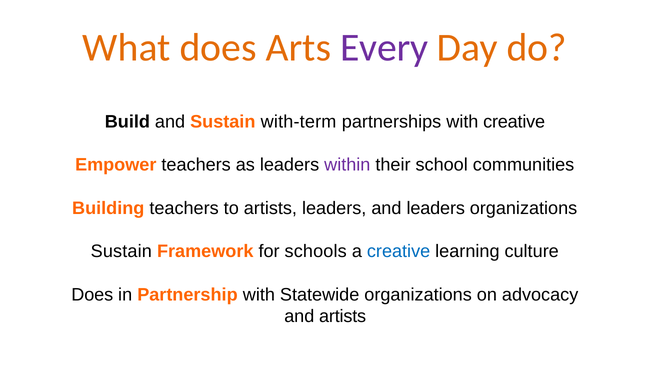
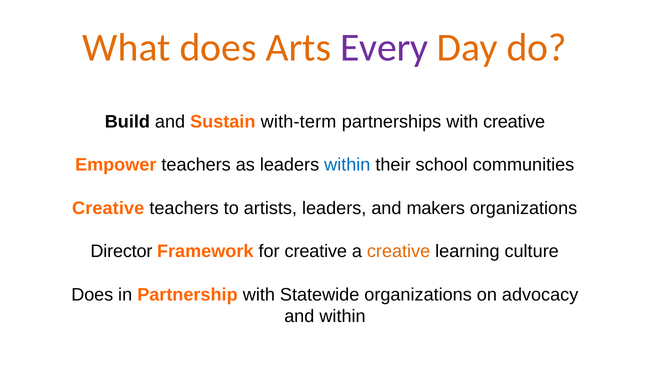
within colour: purple -> blue (347, 165)
Building: Building -> Creative (108, 209)
and leaders: leaders -> makers (436, 209)
Sustain: Sustain -> Director (121, 252)
for schools: schools -> creative (316, 252)
creative colour: blue -> orange (399, 252)
and artists: artists -> within (343, 317)
